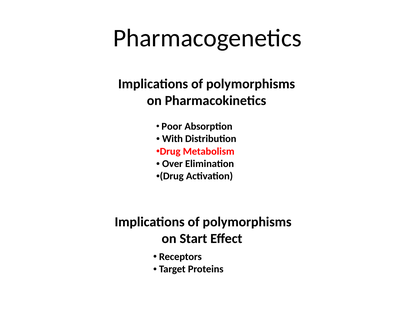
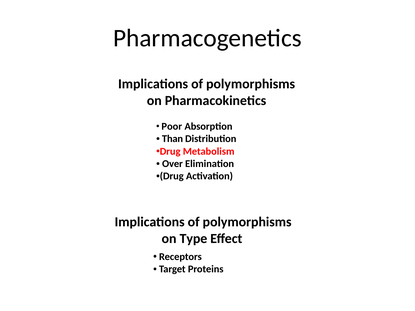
With: With -> Than (173, 139)
Start: Start -> Type (193, 239)
